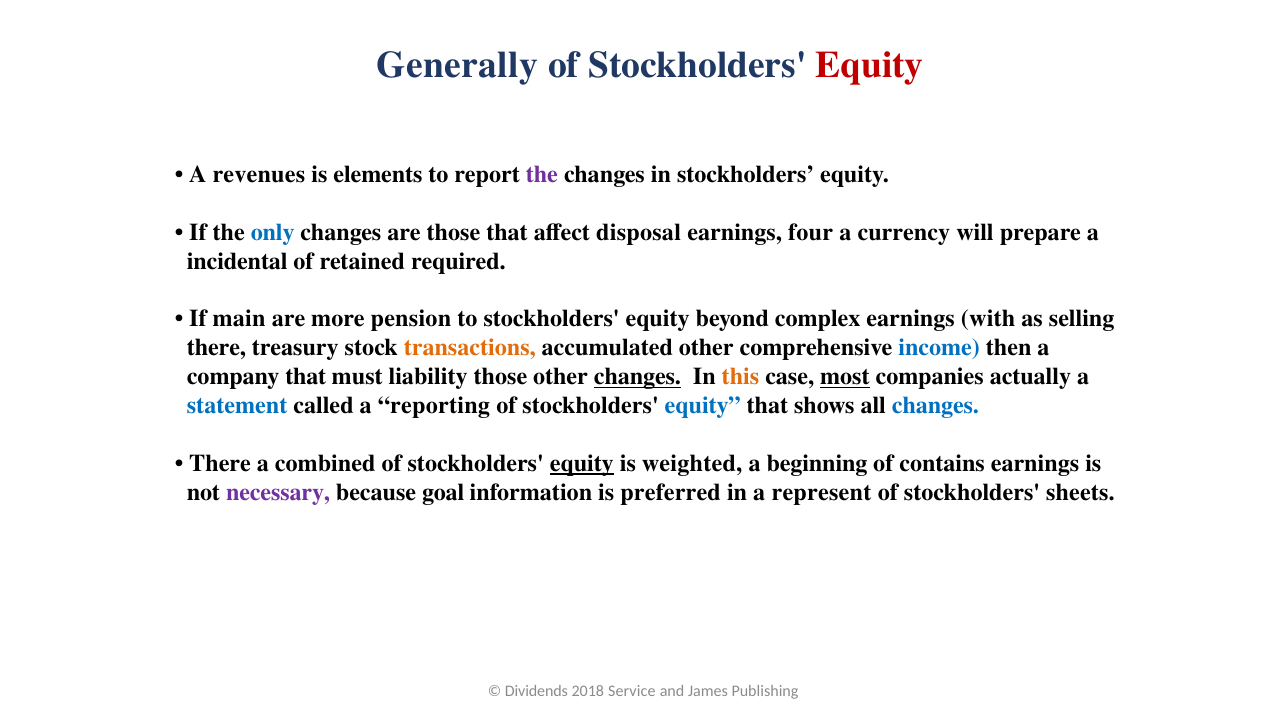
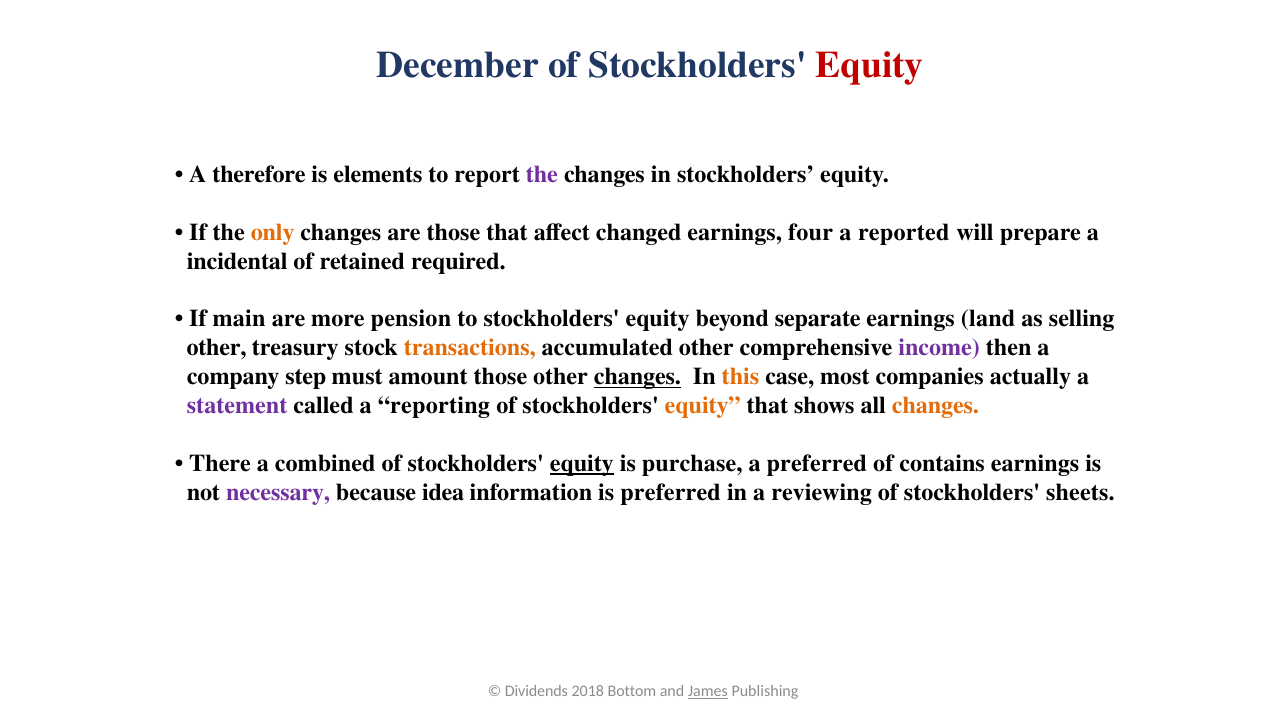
Generally: Generally -> December (458, 65)
revenues: revenues -> therefore (259, 174)
only colour: blue -> orange (273, 232)
disposal: disposal -> changed (639, 232)
currency: currency -> reported (904, 232)
complex: complex -> separate (818, 319)
with: with -> land (988, 319)
there: there -> other (217, 348)
income colour: blue -> purple (939, 348)
company that: that -> step (306, 377)
liability: liability -> amount (428, 377)
most underline: present -> none (845, 377)
statement colour: blue -> purple (237, 406)
equity colour: blue -> orange (703, 406)
changes colour: blue -> orange (935, 406)
weighted: weighted -> purchase (692, 464)
a beginning: beginning -> preferred (817, 464)
goal: goal -> idea (443, 493)
represent: represent -> reviewing (822, 493)
Service: Service -> Bottom (632, 691)
James underline: none -> present (708, 691)
